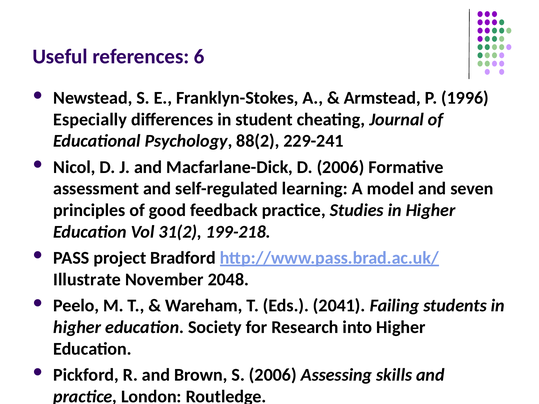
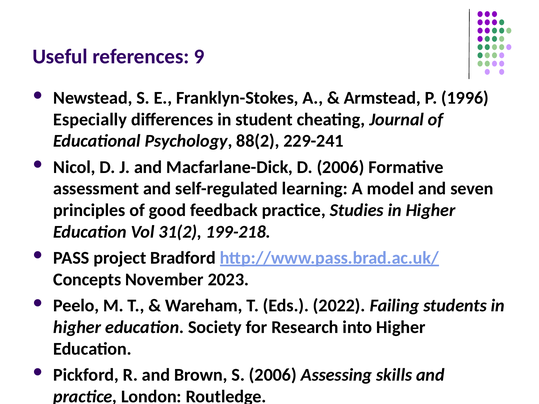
6: 6 -> 9 (199, 57)
Illustrate: Illustrate -> Concepts (87, 280)
2048: 2048 -> 2023 (228, 280)
2041: 2041 -> 2022 (339, 306)
